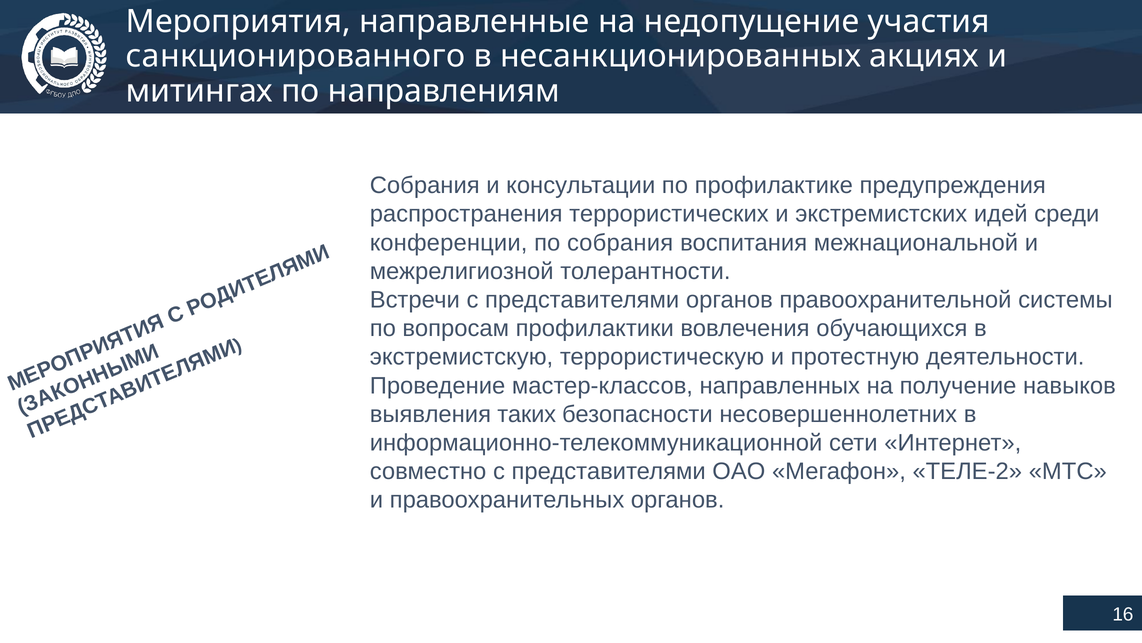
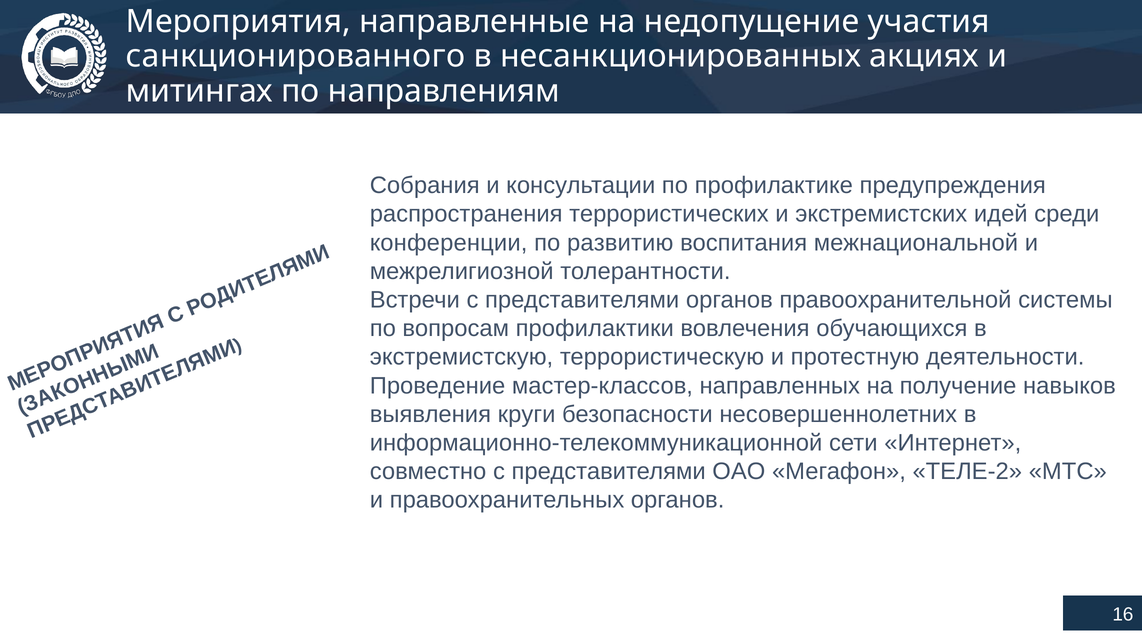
по собрания: собрания -> развитию (620, 242)
таких: таких -> круги (527, 414)
